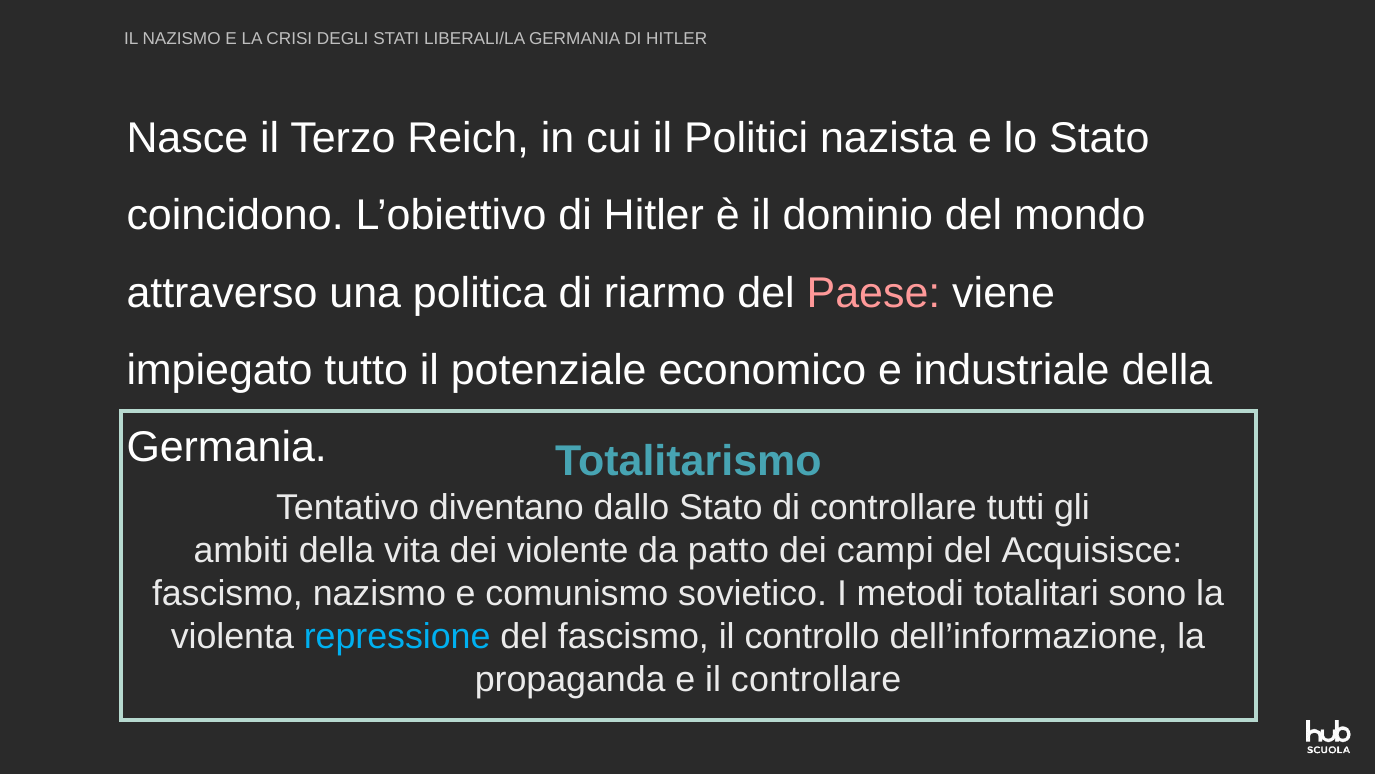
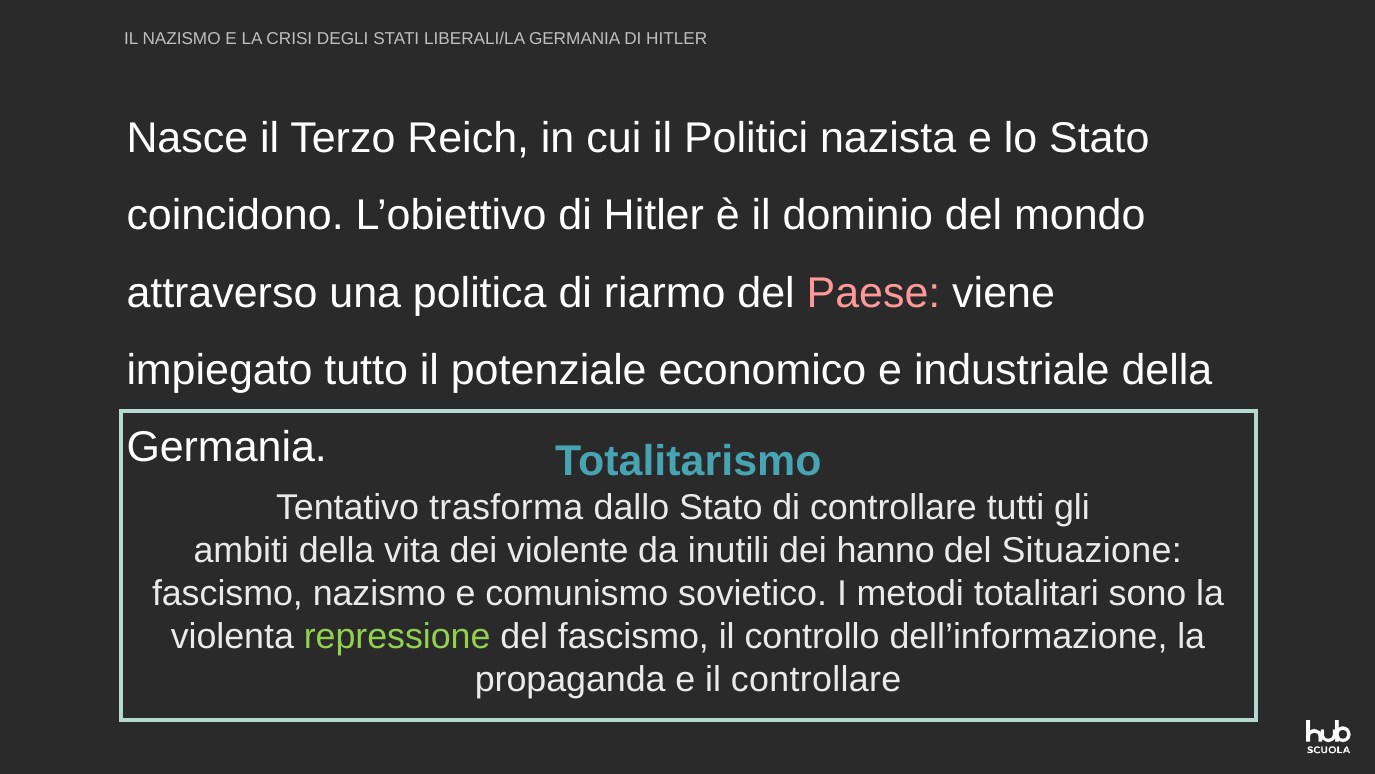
diventano: diventano -> trasforma (506, 508)
patto: patto -> inutili (729, 551)
campi: campi -> hanno (886, 551)
Acquisisce: Acquisisce -> Situazione (1092, 551)
repressione colour: light blue -> light green (397, 637)
